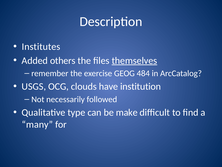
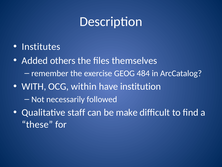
themselves underline: present -> none (134, 60)
USGS: USGS -> WITH (34, 86)
clouds: clouds -> within (84, 86)
type: type -> staff (76, 112)
many: many -> these (37, 124)
